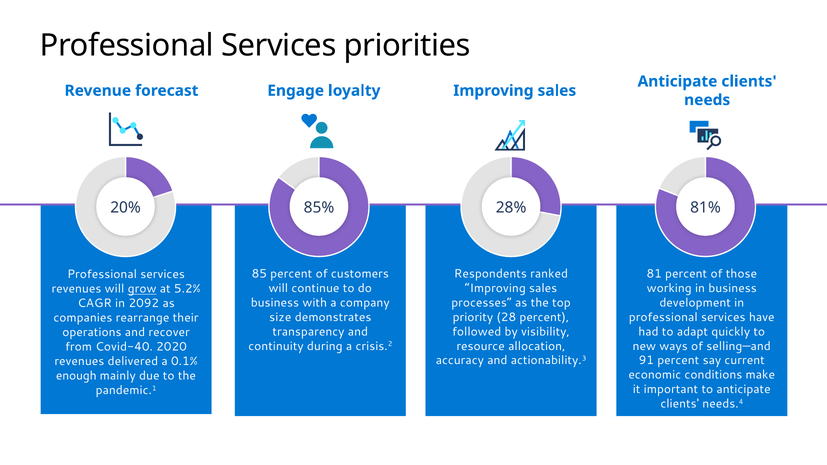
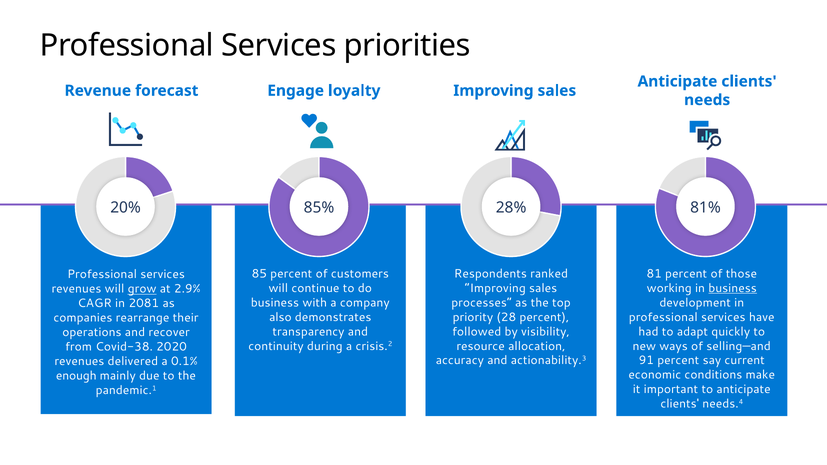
business underline: none -> present (733, 288)
5.2%: 5.2% -> 2.9% (187, 289)
2092: 2092 -> 2081 (144, 304)
size: size -> also (280, 317)
Covid-40: Covid-40 -> Covid-38 (124, 347)
